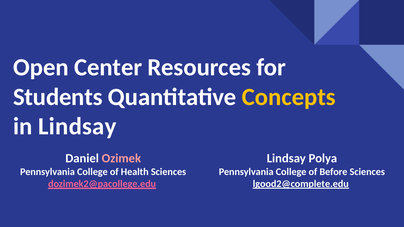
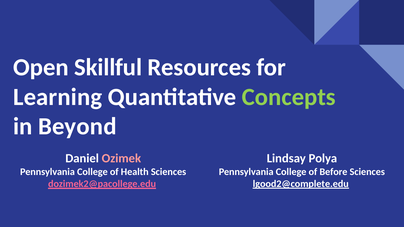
Center: Center -> Skillful (108, 67)
Students: Students -> Learning (58, 97)
Concepts colour: yellow -> light green (289, 97)
in Lindsay: Lindsay -> Beyond (77, 127)
